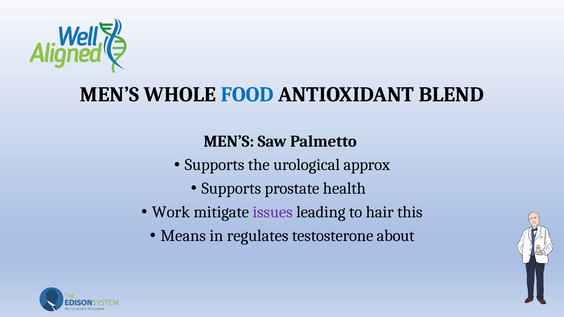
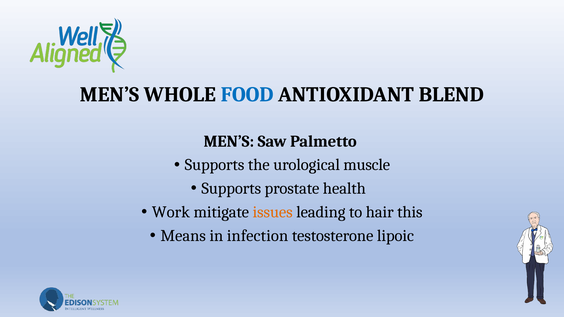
approx: approx -> muscle (367, 165)
issues colour: purple -> orange (273, 212)
regulates: regulates -> infection (258, 236)
about: about -> lipoic (395, 236)
